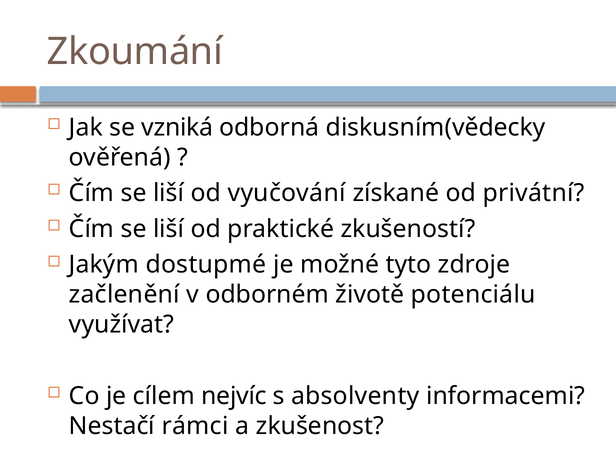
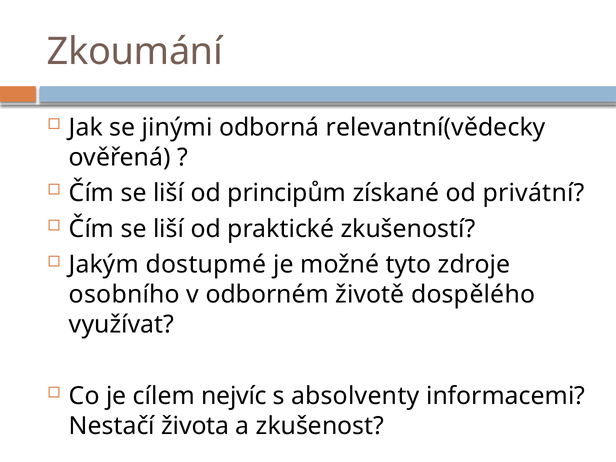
vzniká: vzniká -> jinými (177, 127)
diskusním(vědecky: diskusním(vědecky -> relevantní(vědecky (436, 127)
vyučování: vyučování -> principům (287, 193)
začlenění: začlenění -> osobního (124, 295)
potenciálu: potenciálu -> dospělého (473, 295)
rámci: rámci -> života (195, 426)
